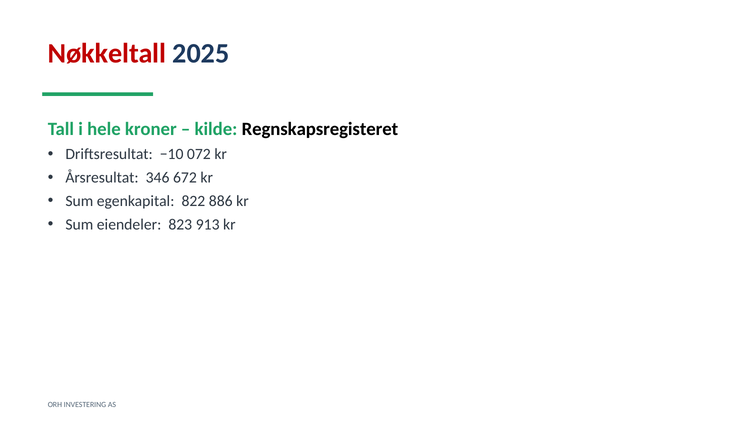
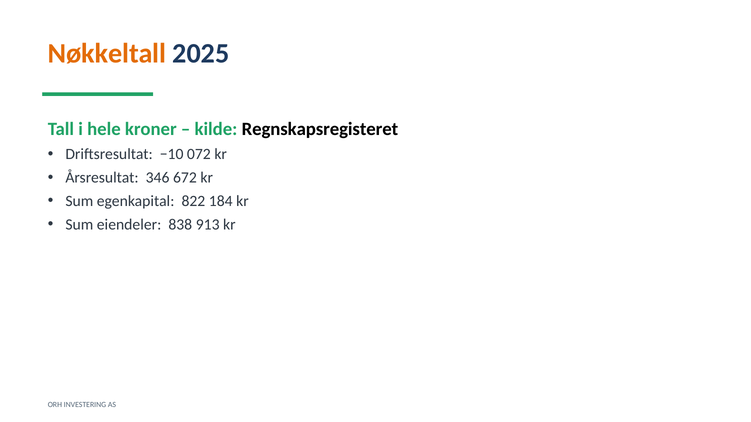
Nøkkeltall colour: red -> orange (107, 54)
886: 886 -> 184 (221, 201)
823: 823 -> 838 (180, 225)
